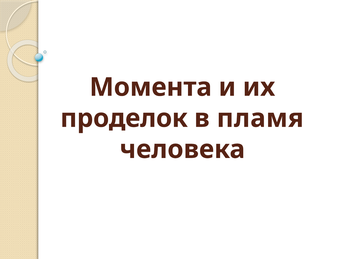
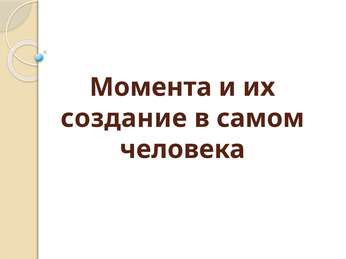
проделок: проделок -> создание (124, 119)
пламя: пламя -> самом (260, 119)
